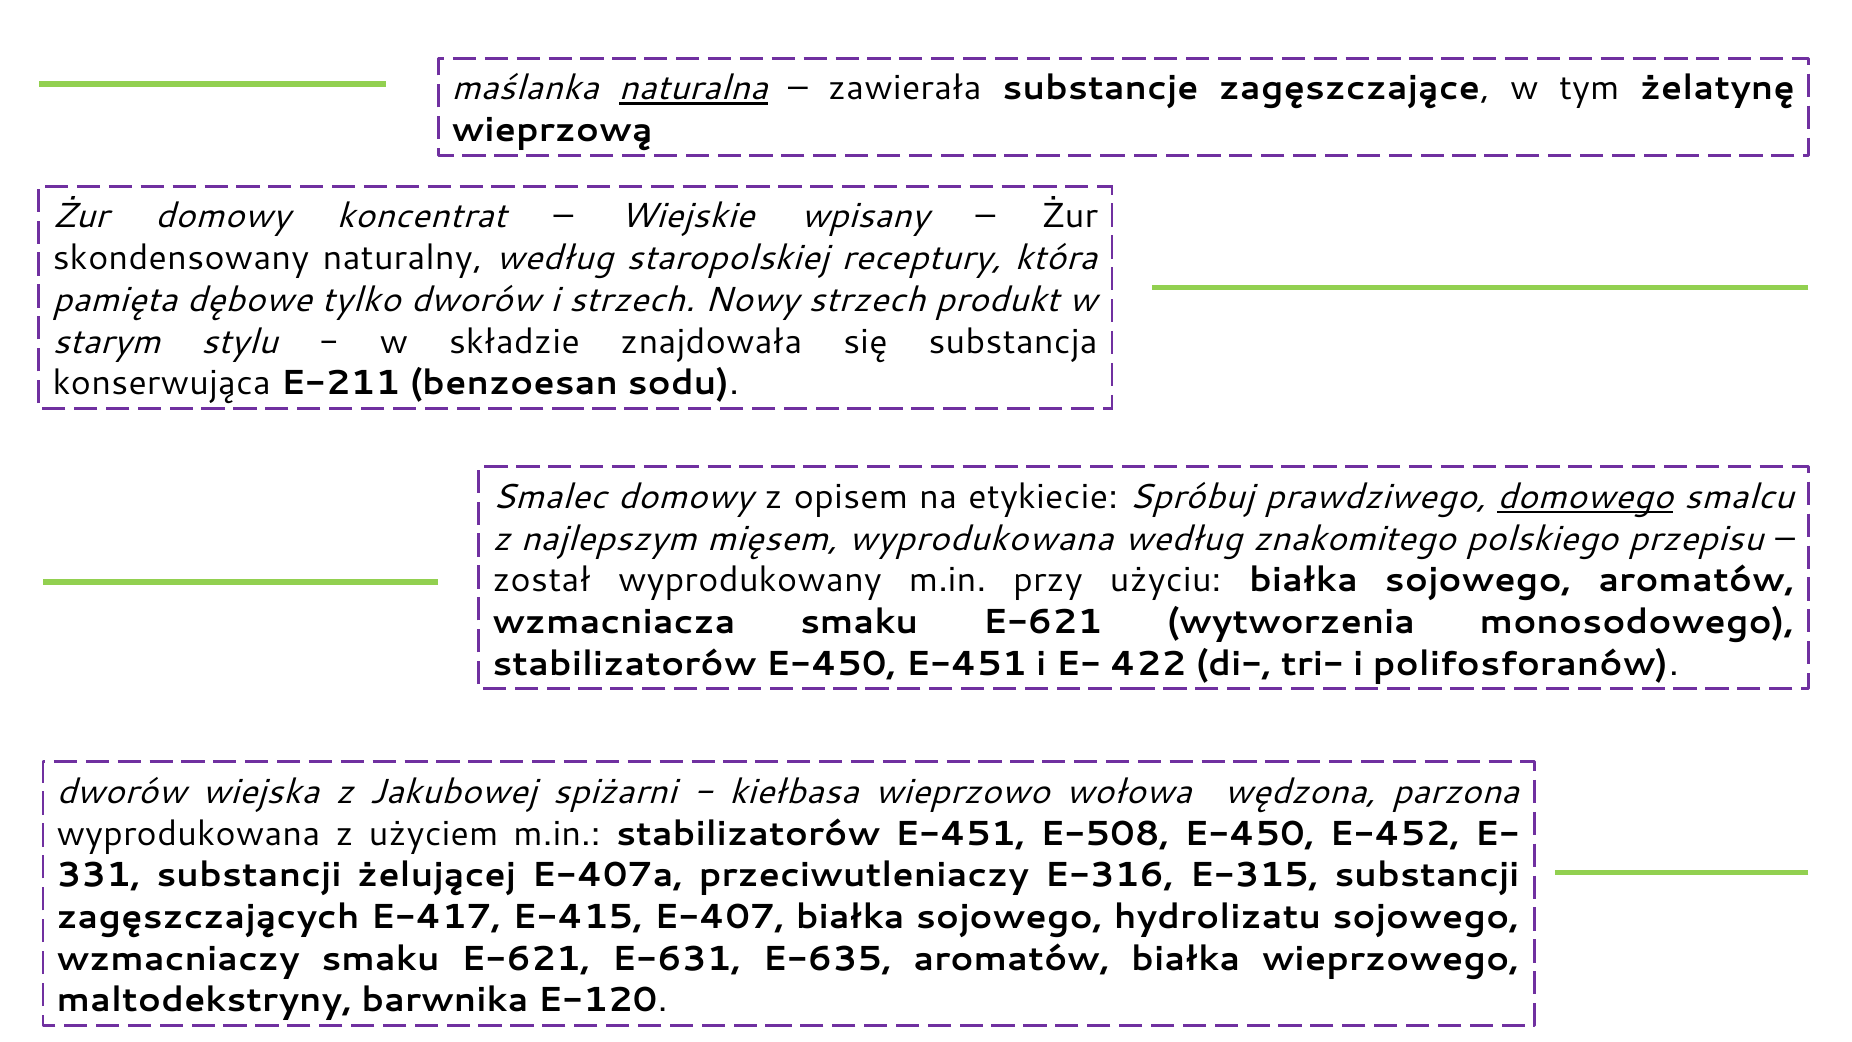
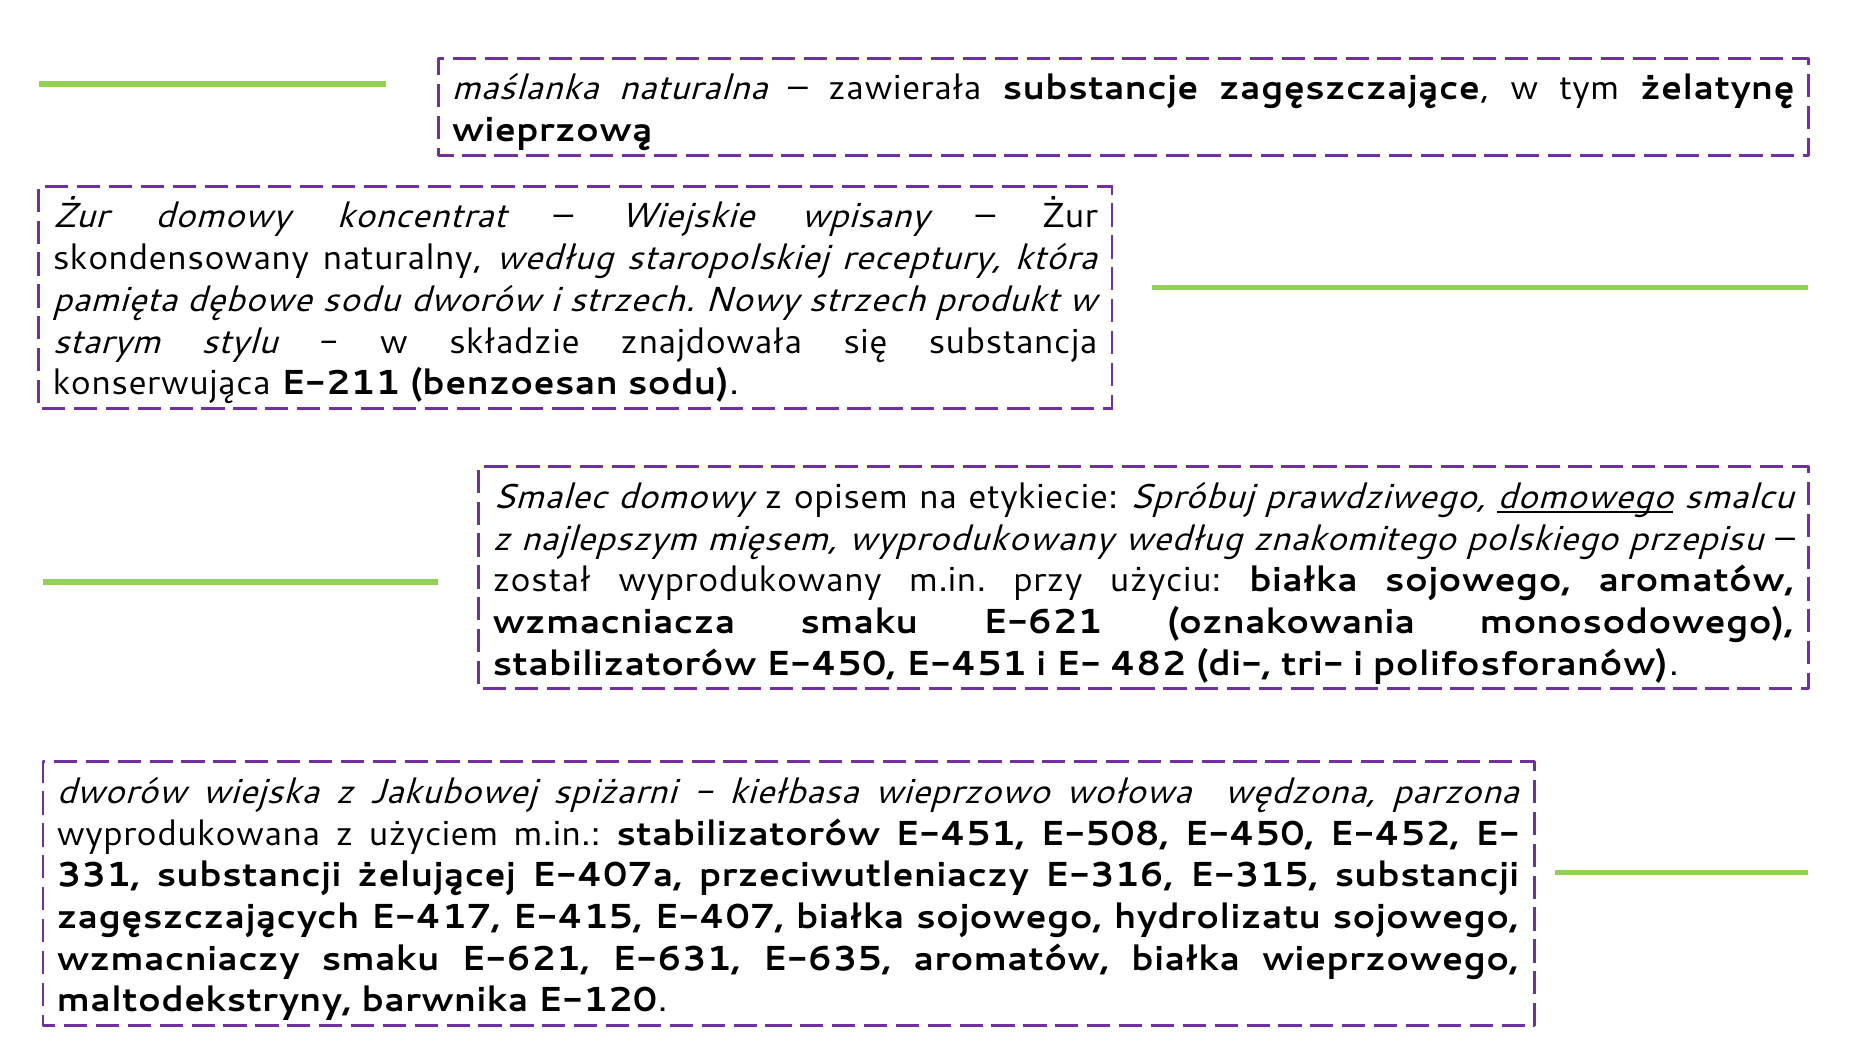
naturalna underline: present -> none (693, 89)
dębowe tylko: tylko -> sodu (361, 300)
mięsem wyprodukowana: wyprodukowana -> wyprodukowany (981, 538)
wytworzenia: wytworzenia -> oznakowania (1291, 622)
422: 422 -> 482 (1148, 663)
